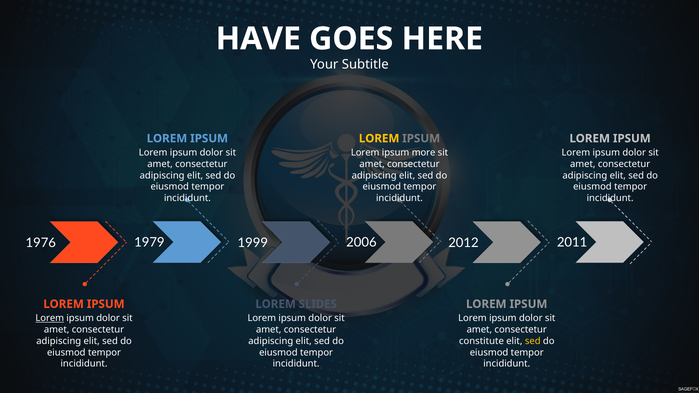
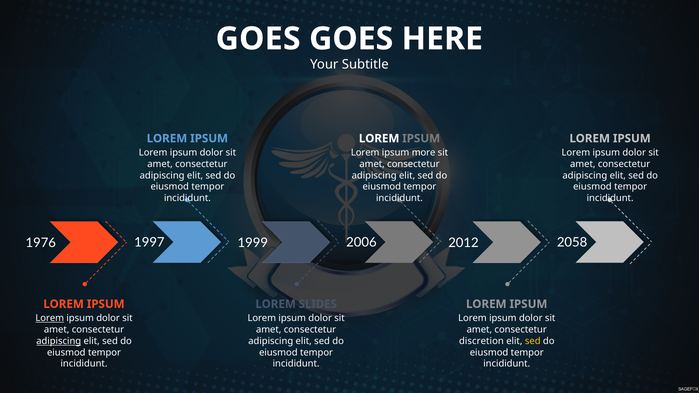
HAVE: HAVE -> GOES (258, 39)
LOREM colour: yellow -> white (379, 139)
1979: 1979 -> 1997 (149, 243)
2011: 2011 -> 2058 (572, 243)
adipiscing underline: none -> present (59, 341)
constitute: constitute -> discretion (481, 341)
